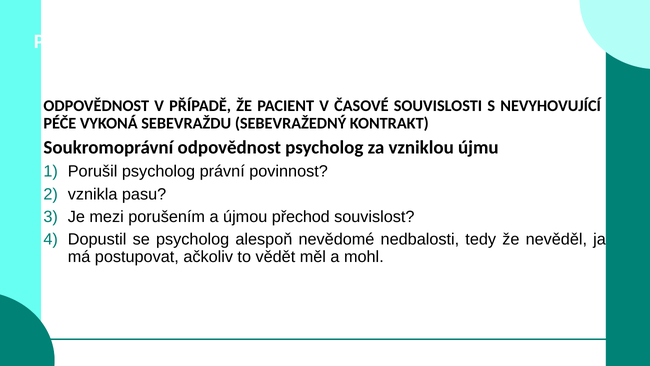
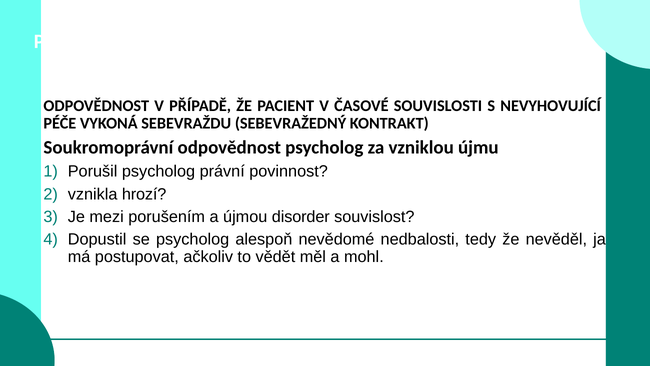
pasu: pasu -> hrozí (144, 194)
přechod: přechod -> disorder (301, 217)
